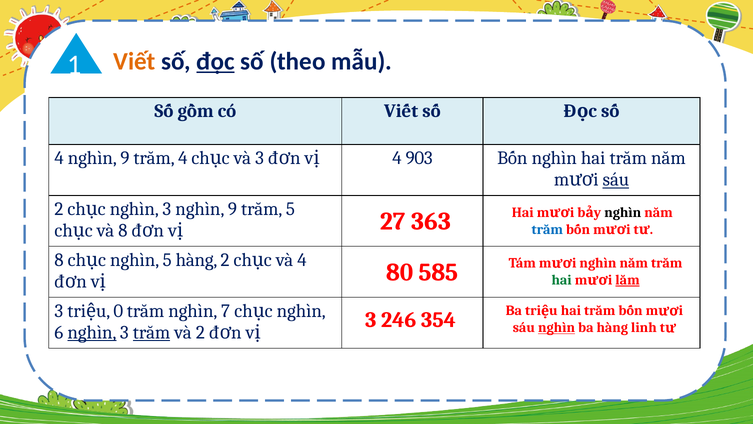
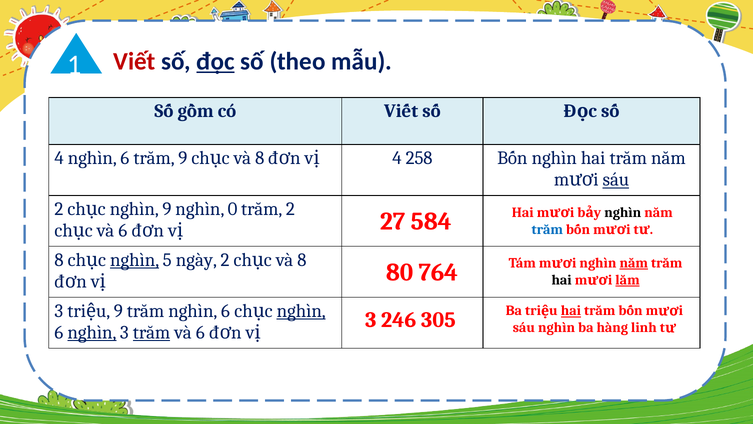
Viết colour: orange -> red (134, 61)
4 nghìn 9: 9 -> 6 (125, 158)
trăm 4: 4 -> 9 (183, 158)
3: 3 -> 8 (260, 158)
903: 903 -> 258 (419, 158)
3: 3 -> 9 (167, 209)
9: 9 -> 0 (233, 209)
trăm 5: 5 -> 2 (290, 209)
363: 363 -> 584 (431, 221)
8: 8 -> 6 (123, 230)
nghìn underline: none -> present (135, 260)
5 hàng: hàng -> ngày (196, 260)
4: 4 -> 8 (302, 260)
585: 585 -> 764 (438, 272)
năm underline: none -> present (634, 263)
hai colour: green -> black (562, 280)
0: 0 -> 9 (118, 310)
trăm nghìn 7: 7 -> 6 (225, 310)
nghìn underline: none -> present (301, 310)
354: 354 -> 305 (438, 319)
hai underline: none -> present (571, 310)
nghìn underline: present -> none (557, 327)
2: 2 -> 6 (200, 332)
